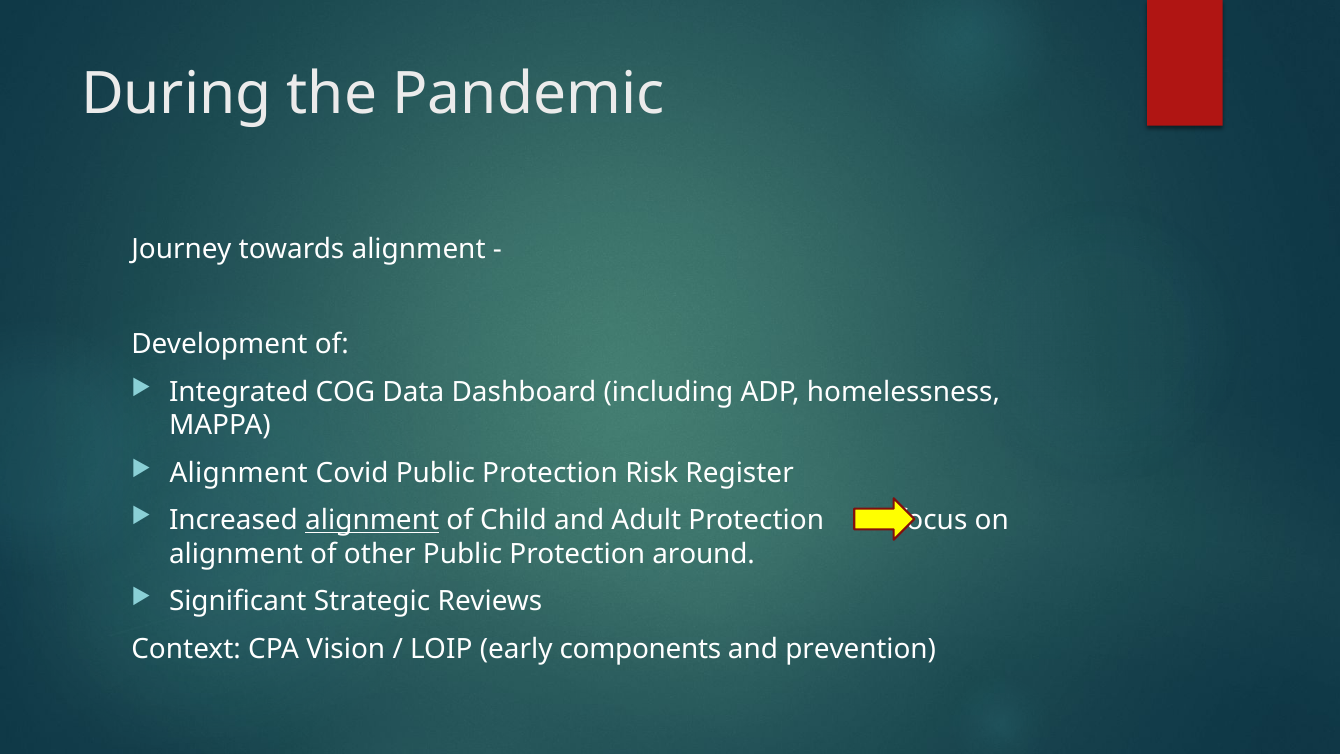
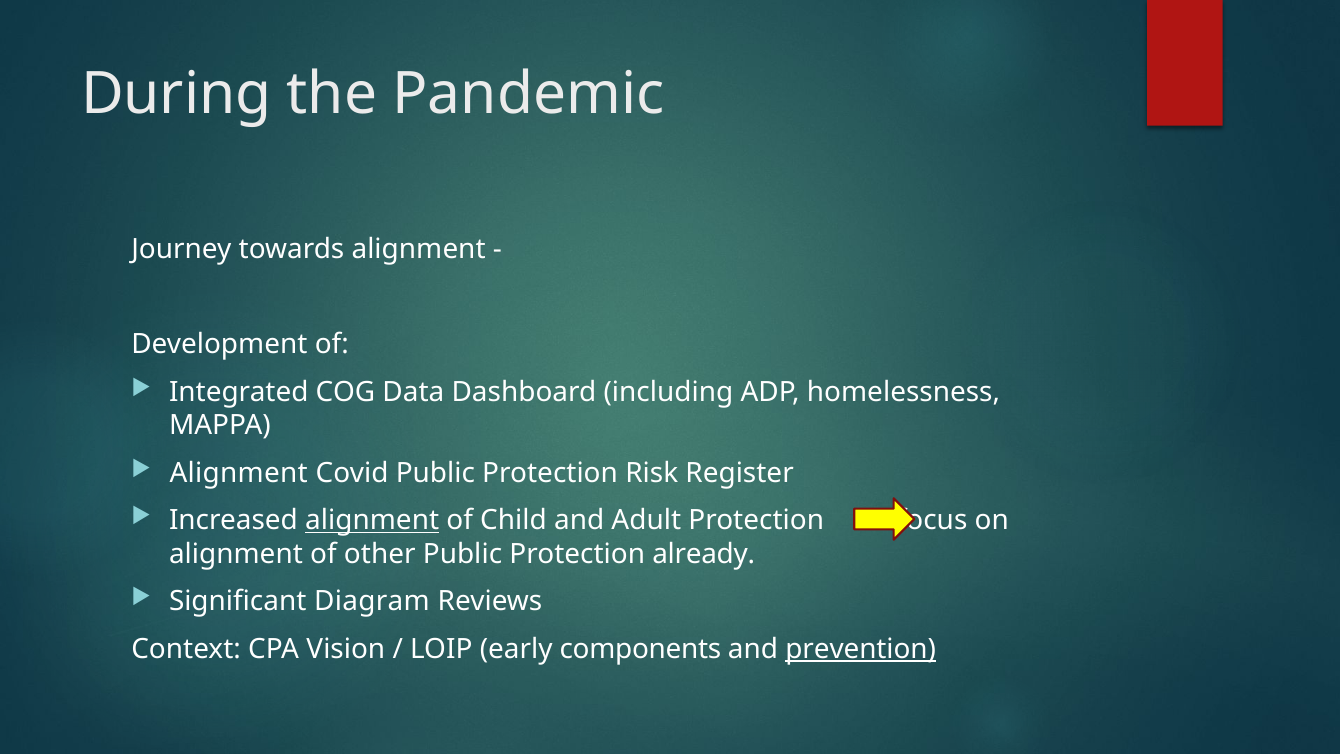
around: around -> already (704, 554)
Strategic: Strategic -> Diagram (372, 601)
prevention underline: none -> present (861, 649)
